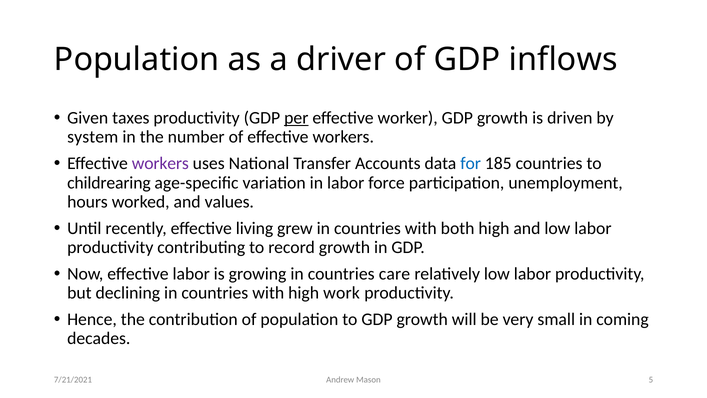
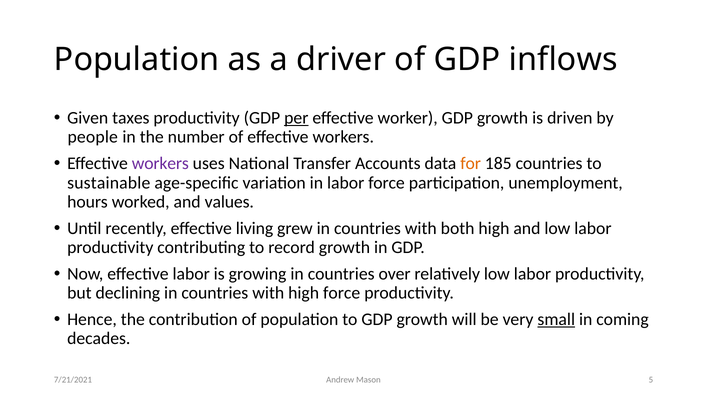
system: system -> people (93, 137)
for colour: blue -> orange (471, 163)
childrearing: childrearing -> sustainable (109, 183)
care: care -> over (395, 274)
high work: work -> force (342, 293)
small underline: none -> present (556, 319)
